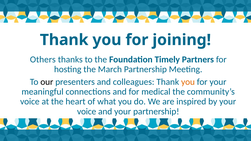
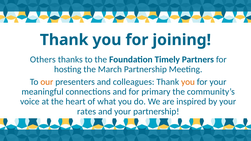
our colour: black -> orange (47, 82)
medical: medical -> primary (156, 92)
voice: voice -> rates (87, 112)
